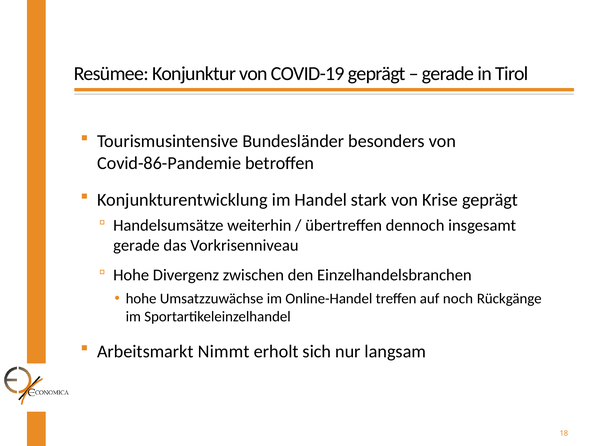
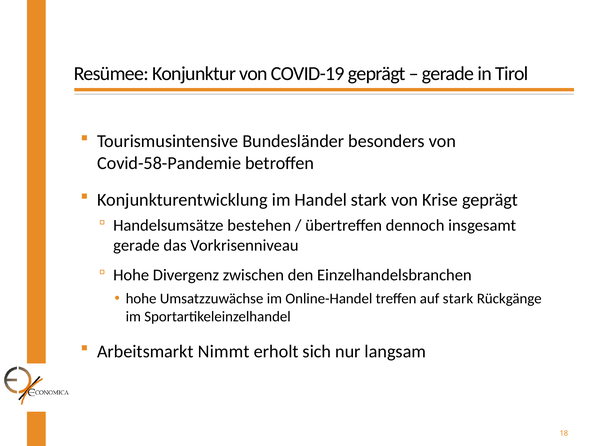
Covid-86-Pandemie: Covid-86-Pandemie -> Covid-58-Pandemie (169, 163)
weiterhin: weiterhin -> bestehen (259, 226)
auf noch: noch -> stark (458, 299)
